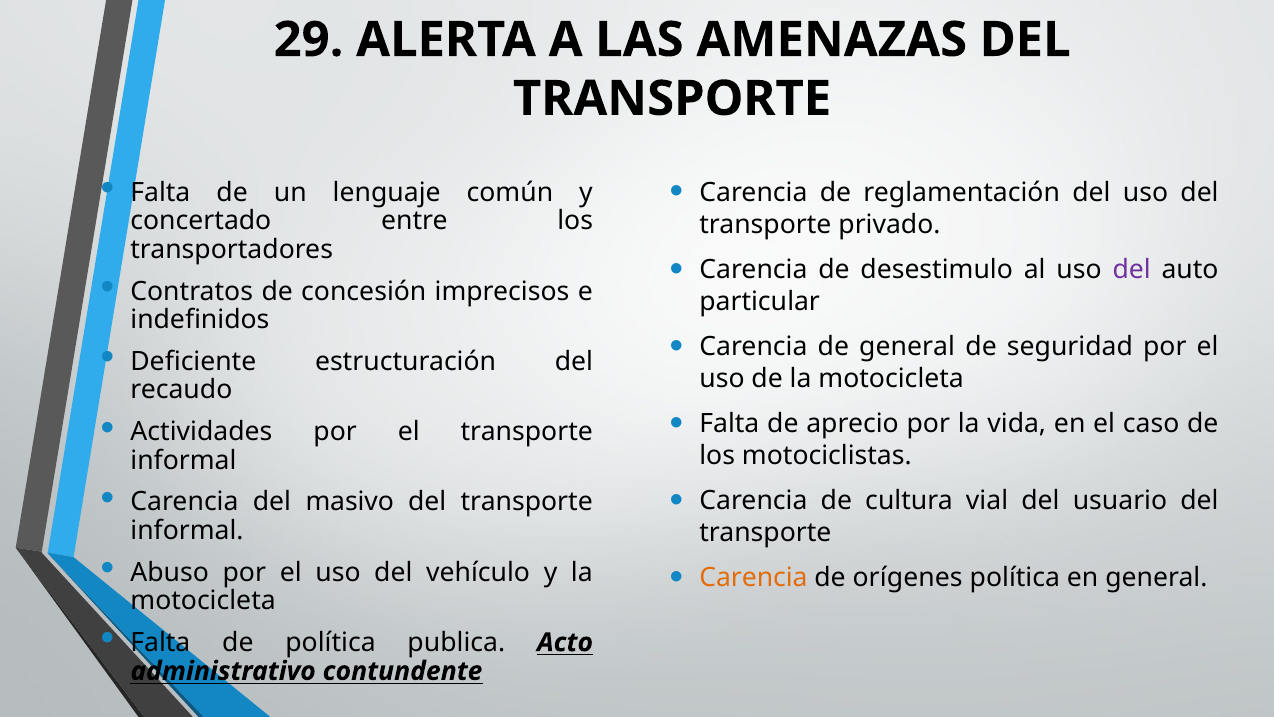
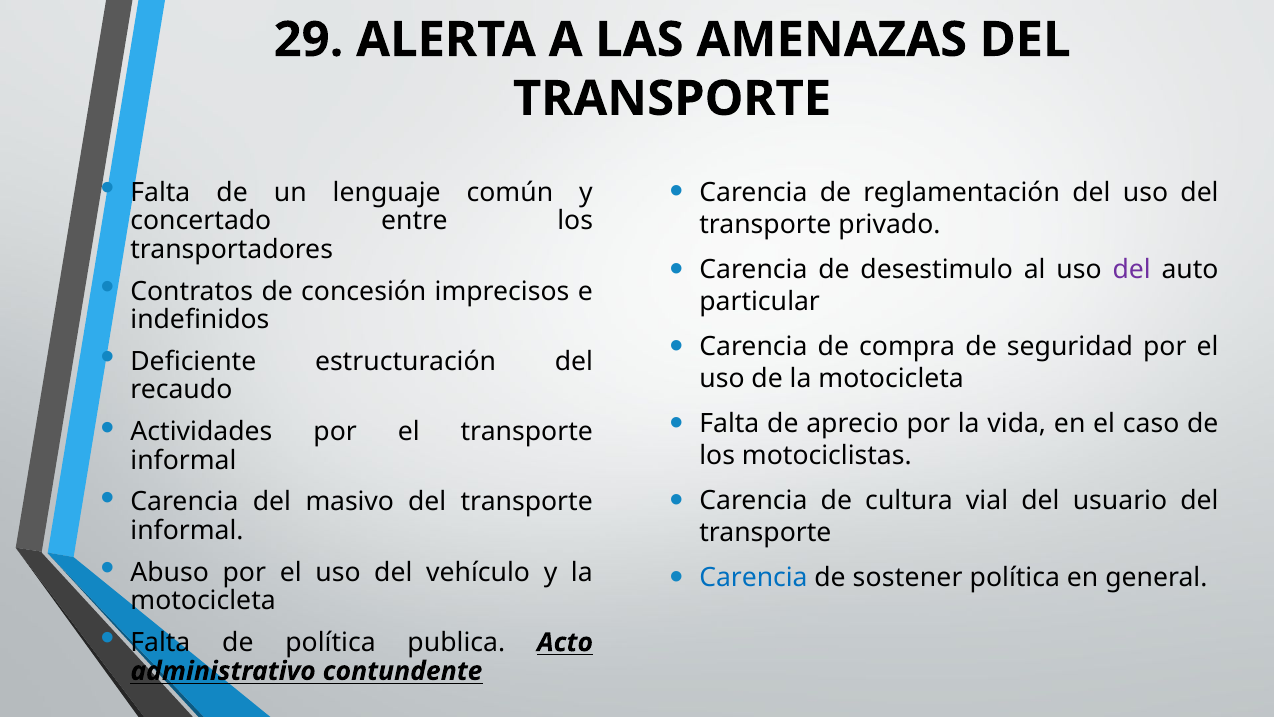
de general: general -> compra (907, 346)
Carencia colour: orange -> blue (753, 578)
orígenes: orígenes -> sostener (908, 578)
